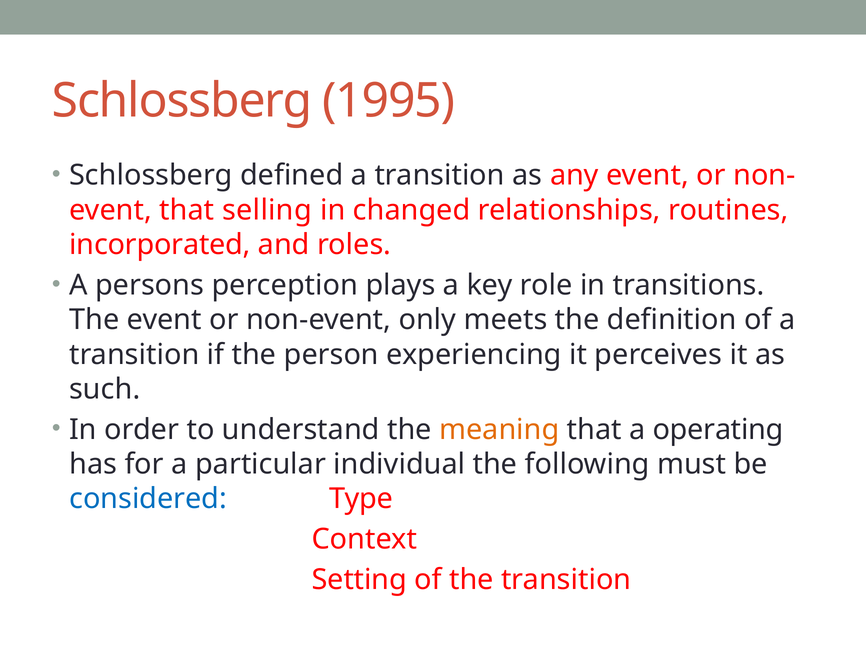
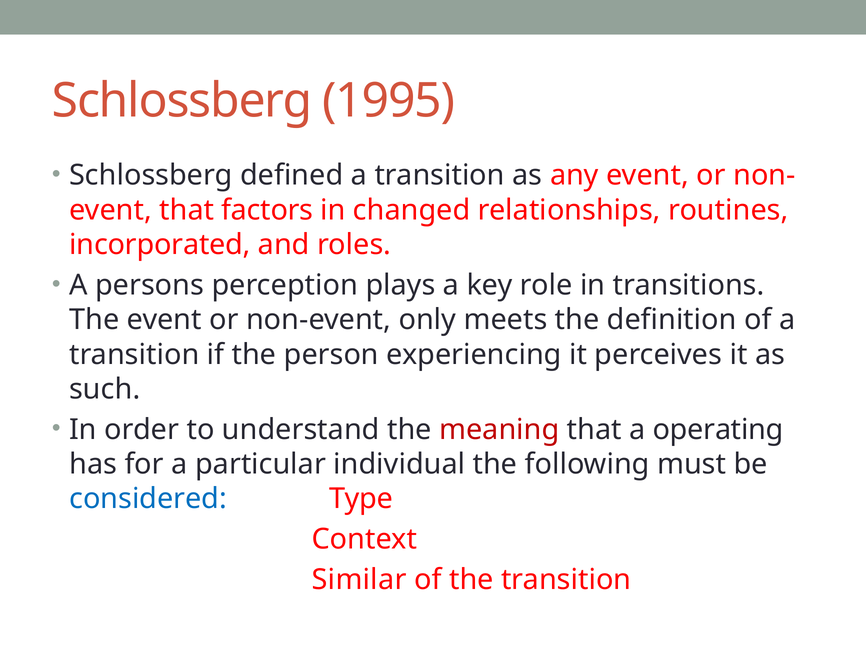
selling: selling -> factors (267, 210)
meaning colour: orange -> red (499, 429)
Setting: Setting -> Similar (359, 579)
